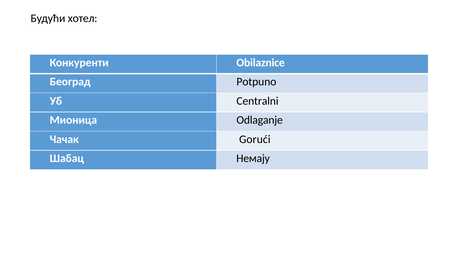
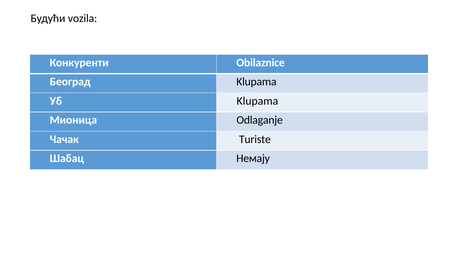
хотел: хотел -> vozila (83, 18)
Београд Potpuno: Potpuno -> Klupama (256, 82)
Уб Centralni: Centralni -> Klupama (257, 101)
Gorući: Gorući -> Turiste (255, 139)
